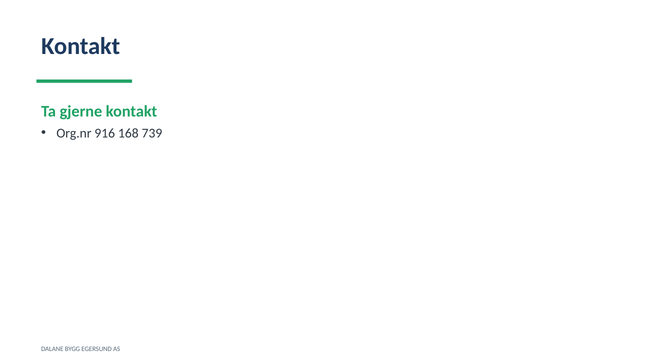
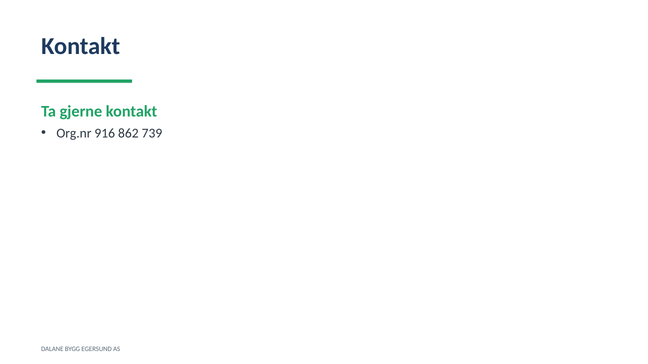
168: 168 -> 862 (128, 133)
